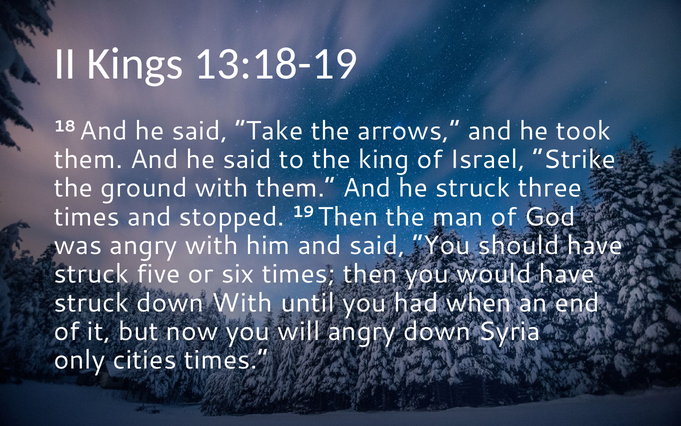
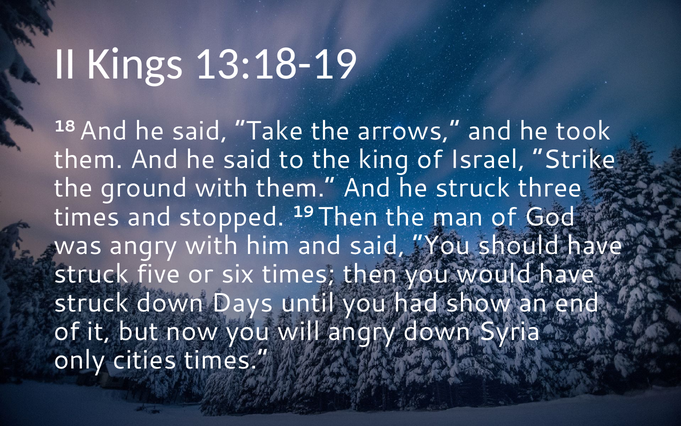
down With: With -> Days (242, 303)
when: when -> show (479, 303)
